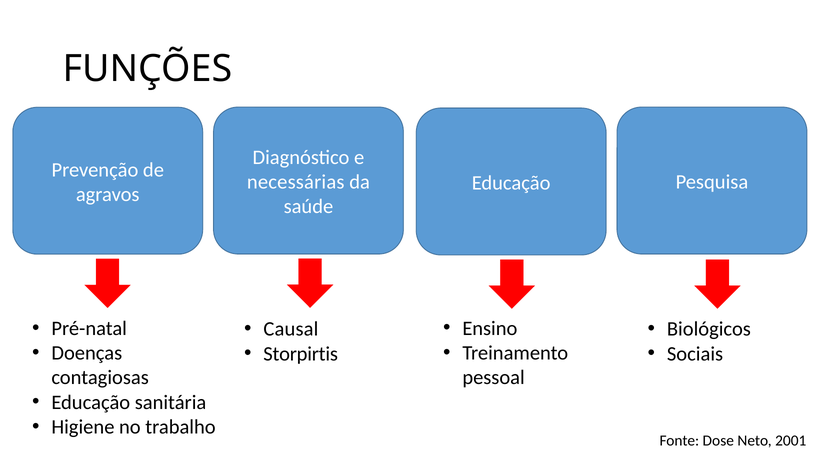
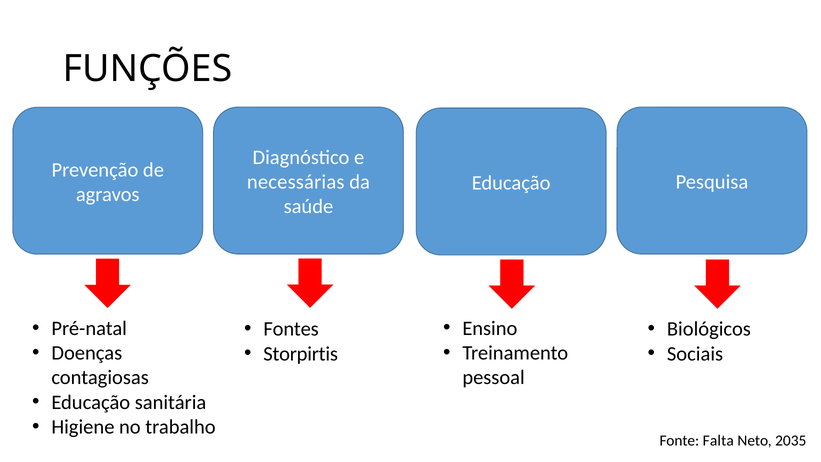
Causal: Causal -> Fontes (291, 329)
Dose: Dose -> Falta (718, 440)
2001: 2001 -> 2035 (791, 440)
